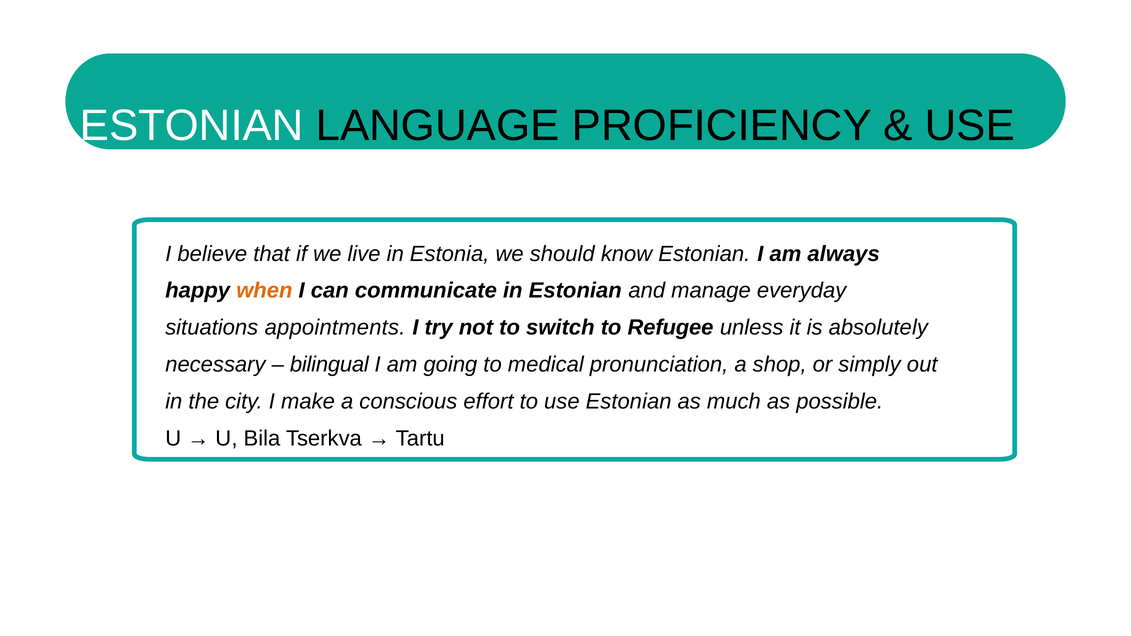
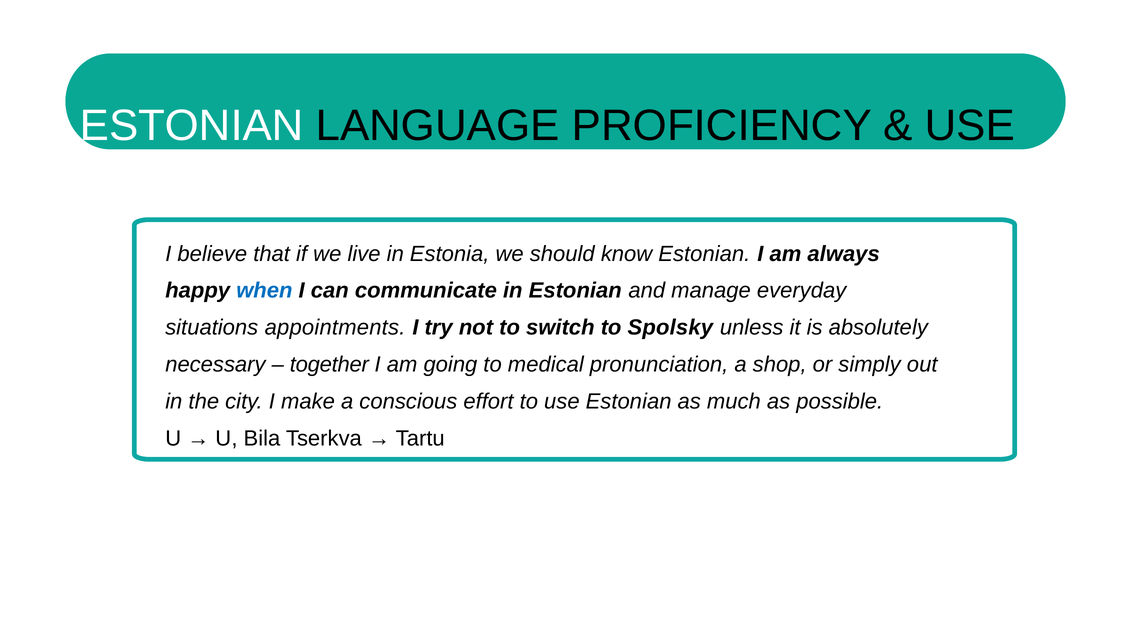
when colour: orange -> blue (264, 291)
Refugee: Refugee -> Spolsky (670, 328)
bilingual: bilingual -> together (329, 365)
